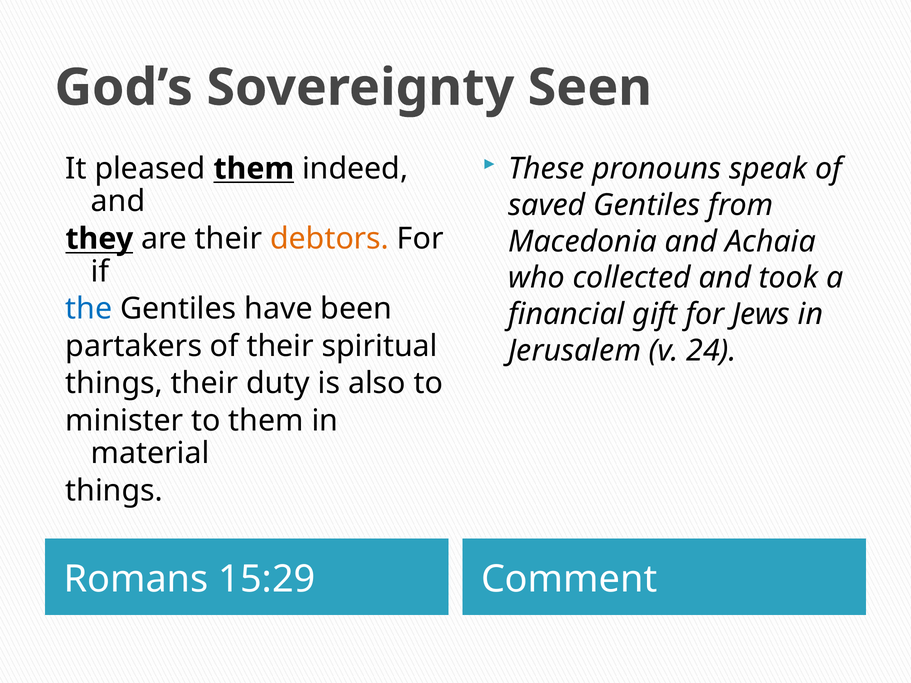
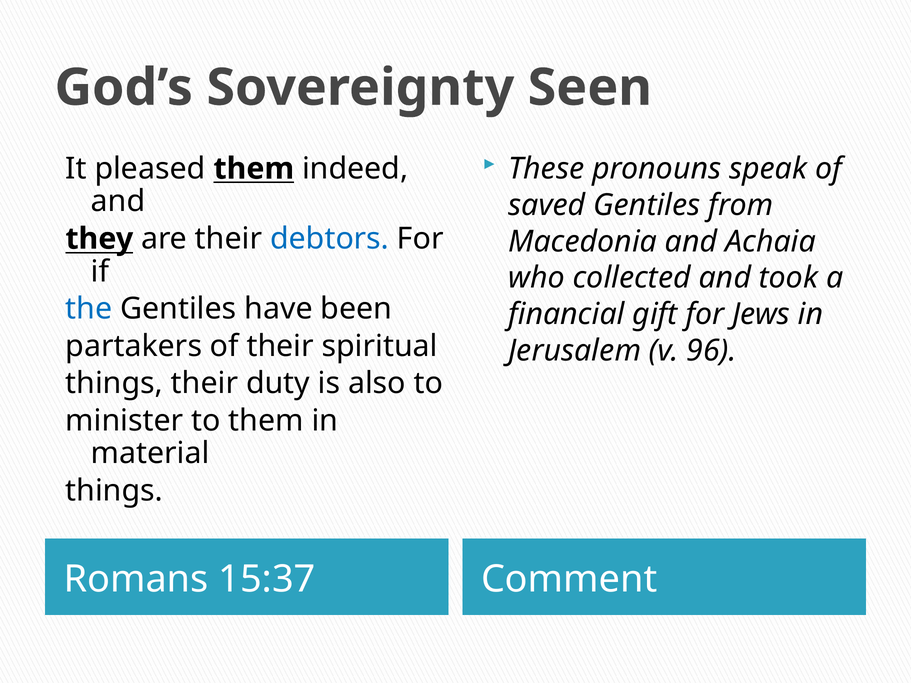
debtors colour: orange -> blue (330, 239)
24: 24 -> 96 (711, 351)
15:29: 15:29 -> 15:37 (267, 580)
